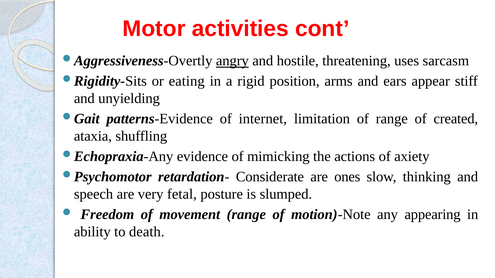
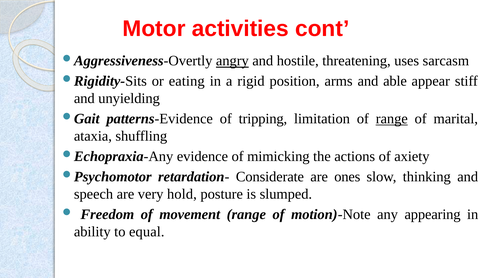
ears: ears -> able (395, 81)
internet: internet -> tripping (263, 119)
range underline: none -> present (392, 119)
created: created -> marital (456, 119)
fetal: fetal -> hold (182, 194)
death: death -> equal (147, 232)
